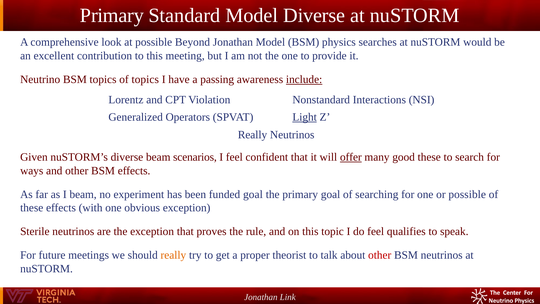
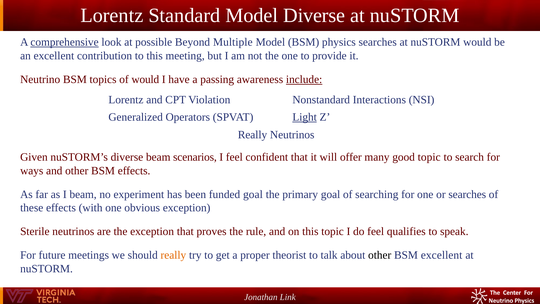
Primary: Primary -> Lorentz (112, 16)
comprehensive underline: none -> present (65, 42)
Beyond Jonathan: Jonathan -> Multiple (233, 42)
of topics: topics -> would (145, 79)
offer underline: present -> none (351, 157)
good these: these -> topic (429, 157)
or possible: possible -> searches (467, 194)
other colour: red -> black (380, 255)
BSM neutrinos: neutrinos -> excellent (442, 255)
